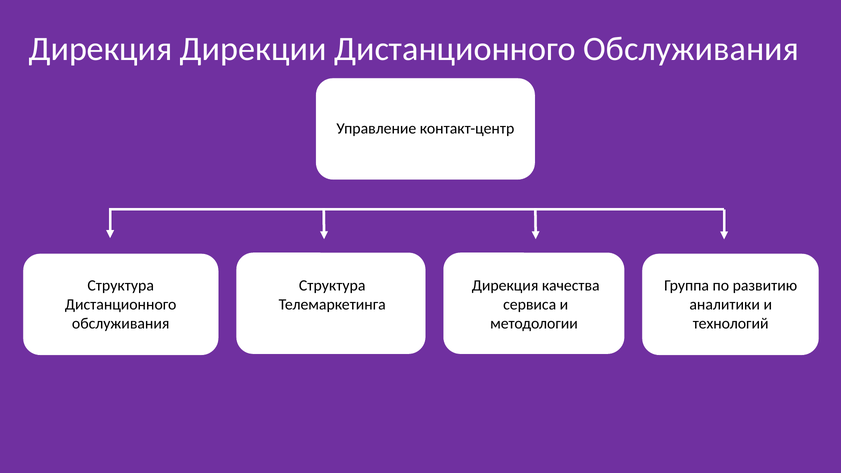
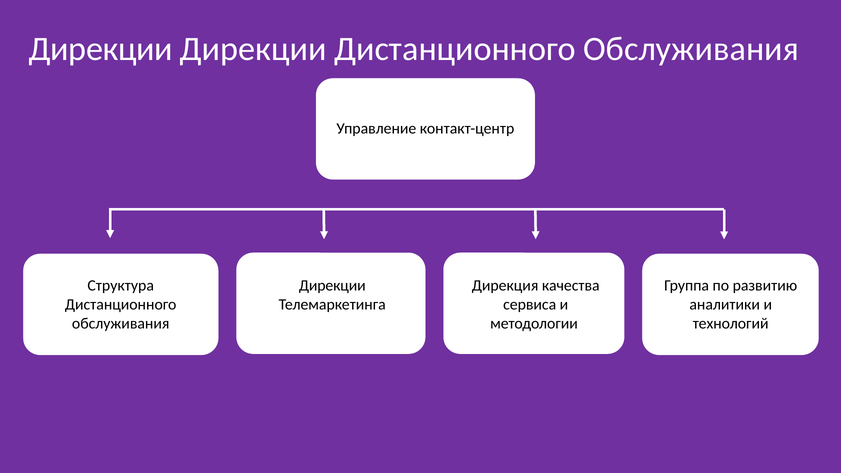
Дирекция: Дирекция -> Дирекции (101, 49)
Структура: Структура -> Дирекции (332, 286)
